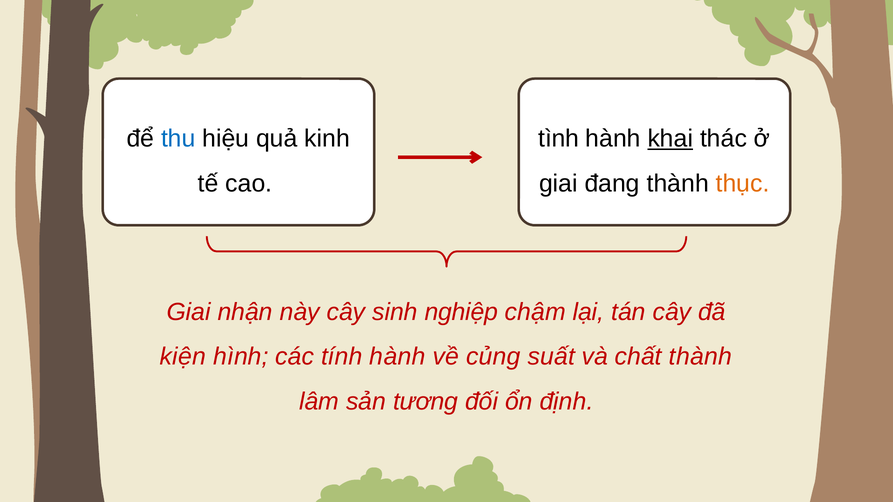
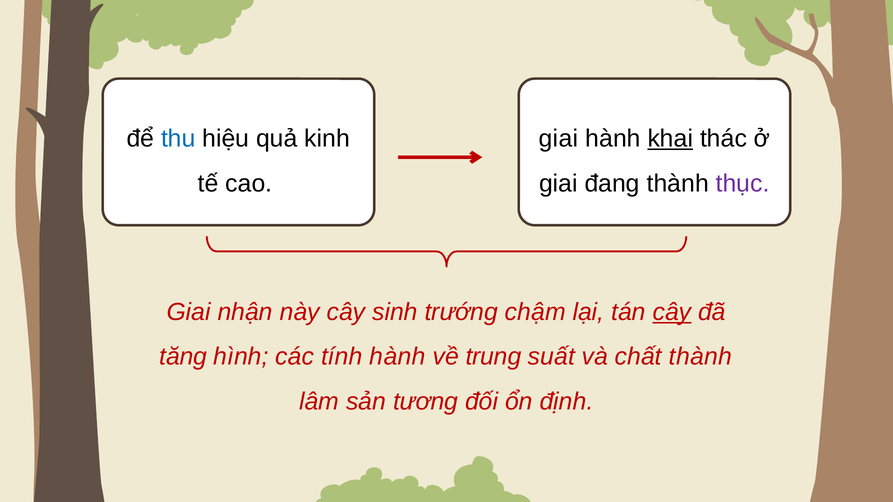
tình: tình -> giai (558, 139)
thục colour: orange -> purple (743, 184)
nghiệp: nghiệp -> trướng (461, 312)
cây underline: none -> present (672, 312)
kiện: kiện -> tăng (183, 357)
củng: củng -> trung (494, 357)
